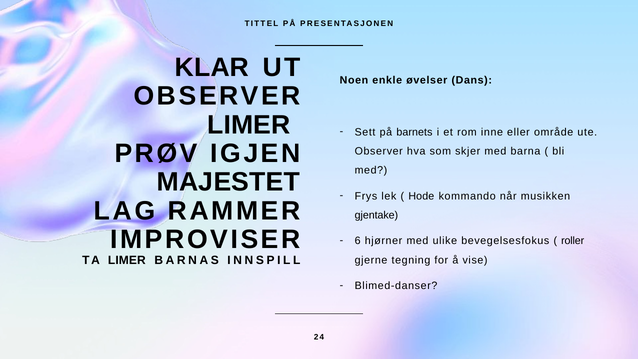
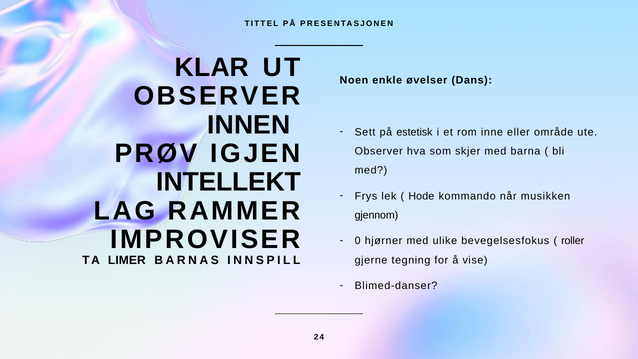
LIMER: LIMER -> INNEN (249, 125)
barnets: barnets -> estetisk (414, 132)
MAJESTET: MAJESTET -> INTELLEKT (229, 182)
gjentake: gjentake -> gjennom (376, 215)
6: 6 -> 0 (358, 241)
